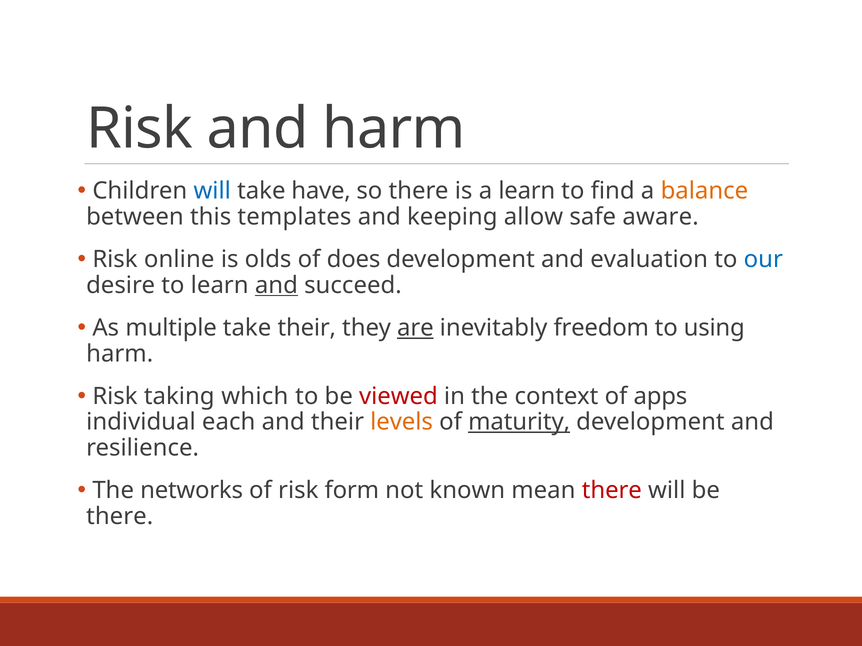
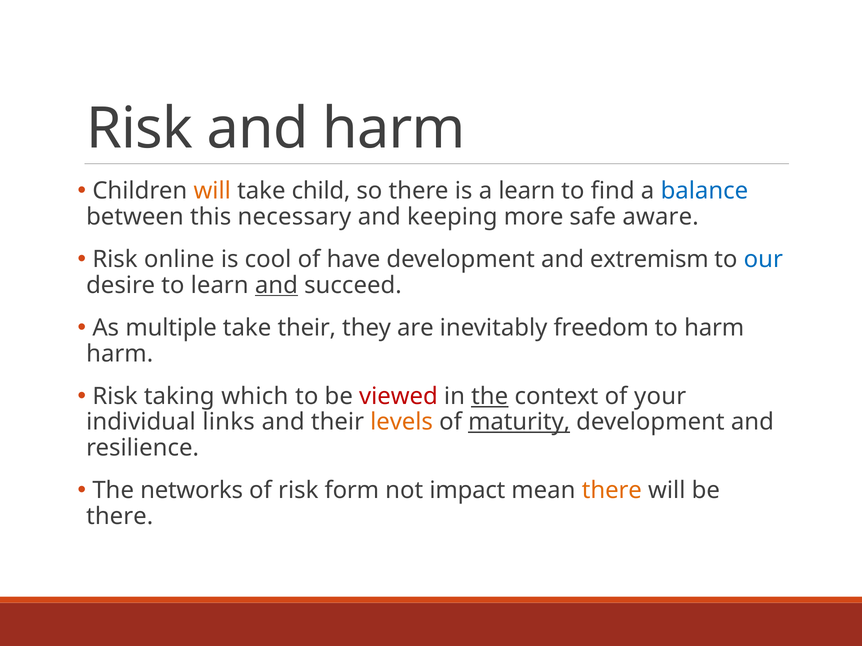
will colour: blue -> orange (212, 191)
have: have -> child (321, 191)
balance colour: orange -> blue (704, 191)
templates: templates -> necessary (294, 217)
allow: allow -> more (534, 217)
olds: olds -> cool (268, 260)
does: does -> have (354, 260)
evaluation: evaluation -> extremism (649, 260)
are underline: present -> none (415, 328)
to using: using -> harm (714, 328)
the underline: none -> present (490, 397)
apps: apps -> your (660, 397)
each: each -> links (229, 422)
known: known -> impact (467, 491)
there colour: red -> orange (612, 491)
